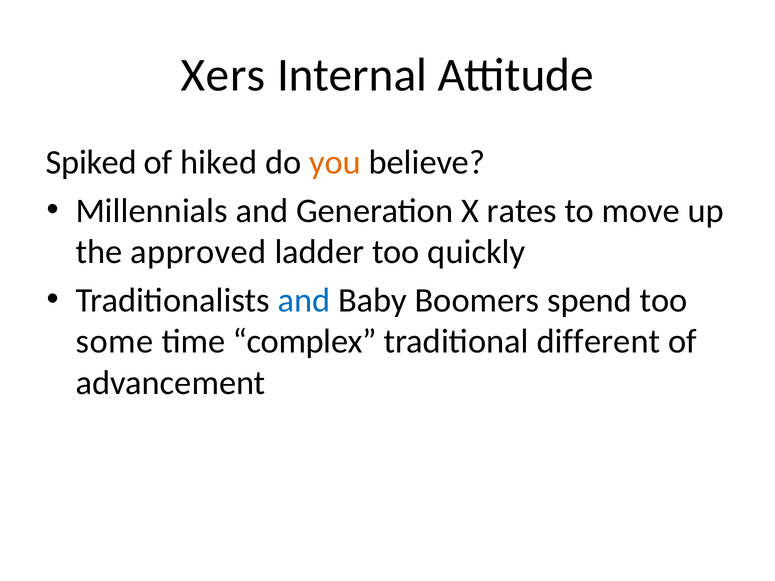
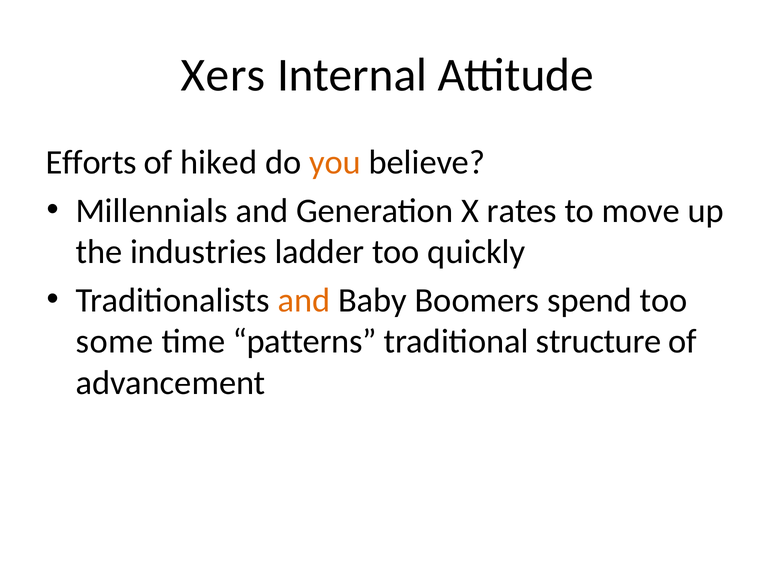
Spiked: Spiked -> Efforts (91, 163)
approved: approved -> industries (198, 252)
and colour: blue -> orange (304, 300)
complex: complex -> patterns (305, 342)
different: different -> structure (599, 342)
